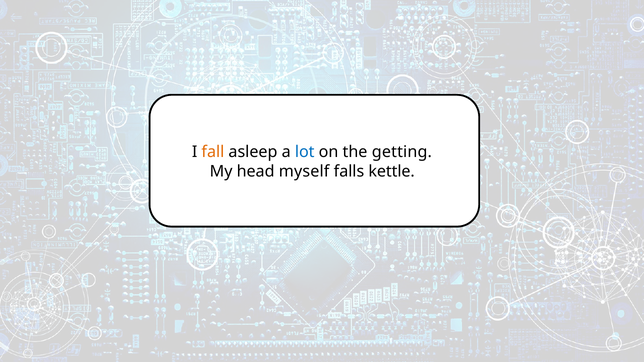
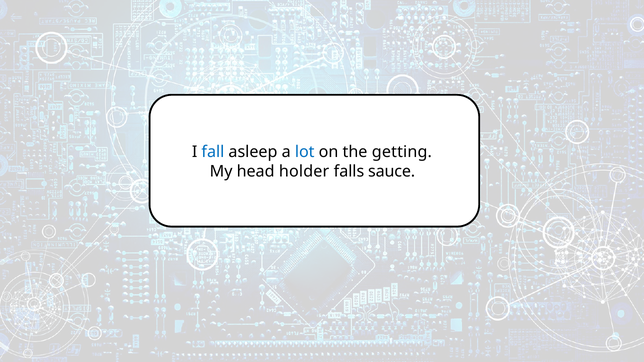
fall colour: orange -> blue (213, 152)
myself: myself -> holder (304, 172)
kettle: kettle -> sauce (392, 172)
